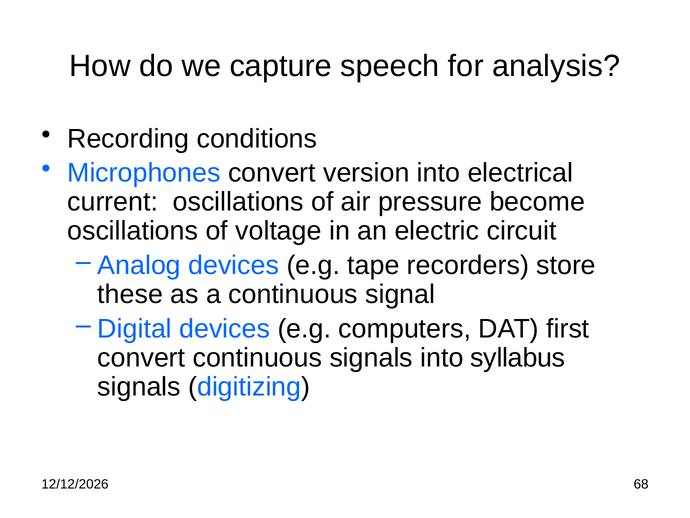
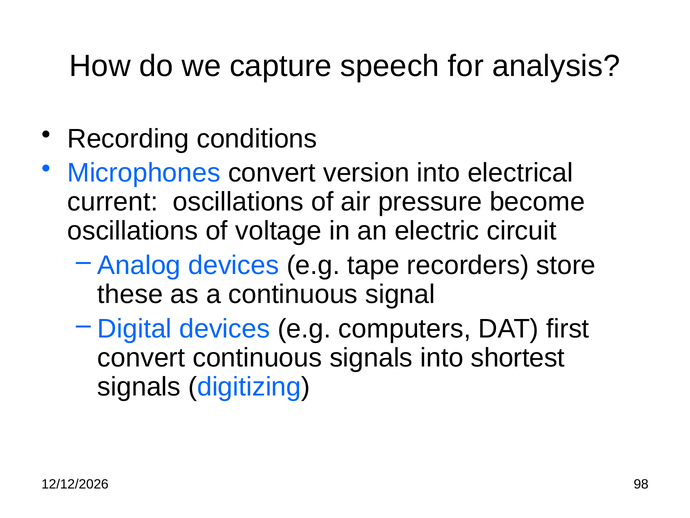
syllabus: syllabus -> shortest (518, 358)
68: 68 -> 98 (641, 484)
